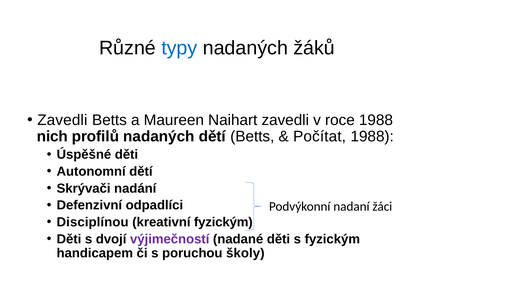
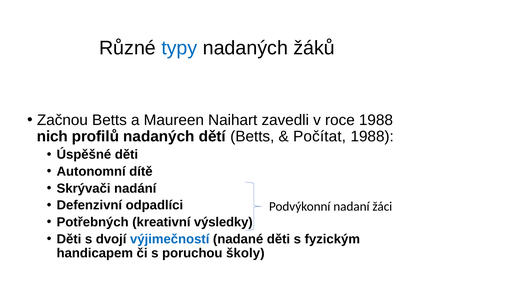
Zavedli: Zavedli -> Začnou (62, 120)
Autonomní dětí: dětí -> dítě (141, 171)
Disciplínou: Disciplínou -> Potřebných (93, 222)
kreativní fyzickým: fyzickým -> výsledky (223, 222)
výjimečností colour: purple -> blue (170, 239)
